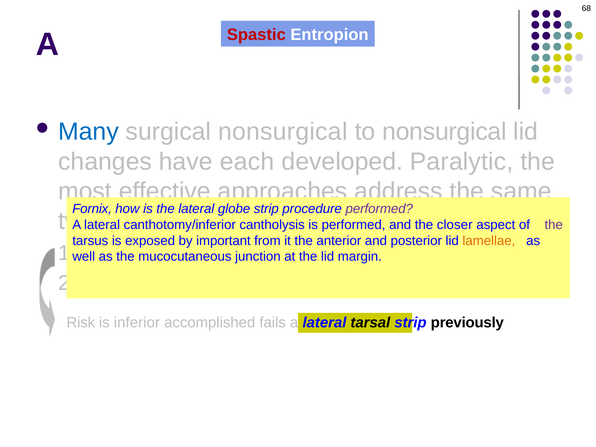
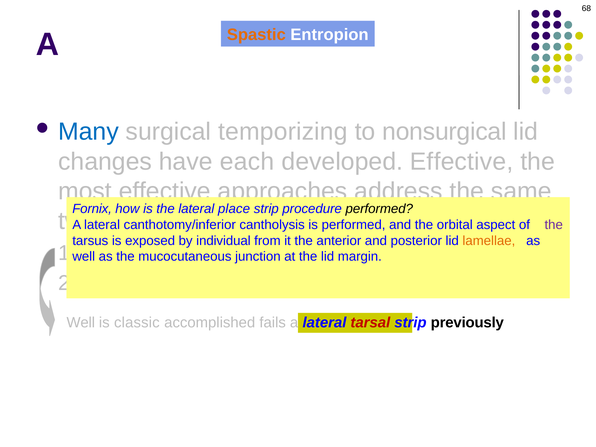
Spastic colour: red -> orange (256, 35)
surgical nonsurgical: nonsurgical -> temporizing (283, 132)
developed Paralytic: Paralytic -> Effective (462, 161)
globe: globe -> place (234, 209)
performed colour: purple -> black (379, 209)
the closer: closer -> orbital (455, 225)
important: important -> individual (223, 241)
Risk: Risk -> Well (81, 323)
inferior: inferior -> classic (137, 323)
tarsal colour: black -> red (370, 323)
